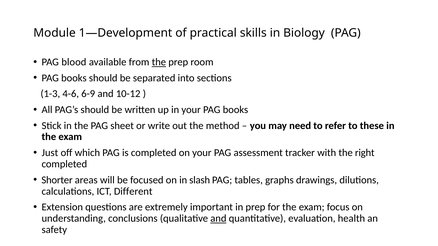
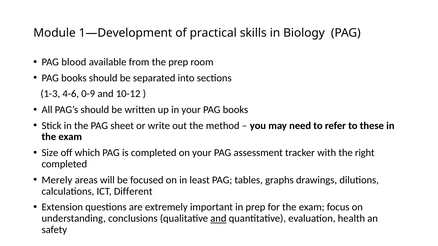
the underline: present -> none (159, 62)
6-9: 6-9 -> 0-9 (88, 94)
Just: Just -> Size (50, 153)
Shorter: Shorter -> Merely (57, 180)
slash: slash -> least (200, 180)
